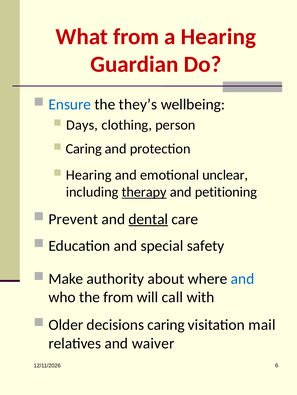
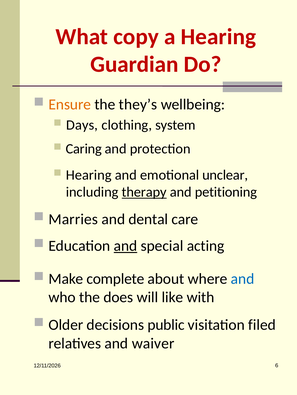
What from: from -> copy (136, 37)
Ensure colour: blue -> orange (70, 105)
person: person -> system (175, 125)
Prevent: Prevent -> Marries (73, 220)
dental underline: present -> none (148, 220)
and underline: none -> present (125, 247)
safety: safety -> acting (206, 247)
authority: authority -> complete (115, 280)
the from: from -> does (118, 298)
call: call -> like (172, 298)
decisions caring: caring -> public (166, 326)
mail: mail -> filed (262, 326)
